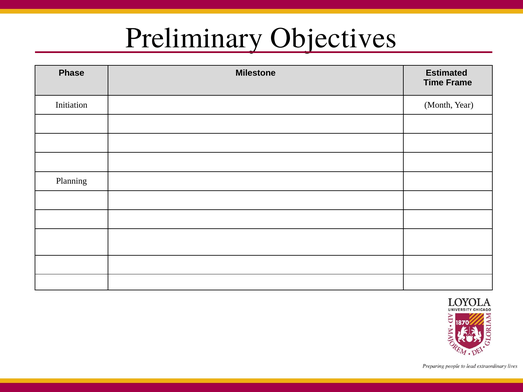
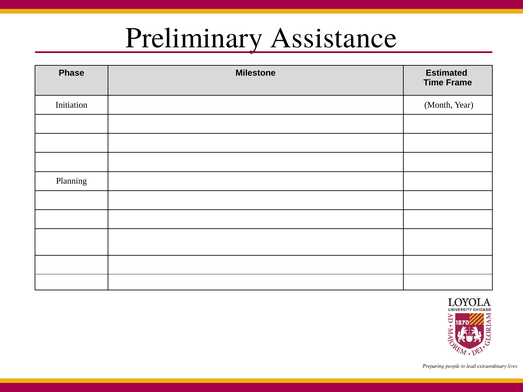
Objectives: Objectives -> Assistance (334, 38)
